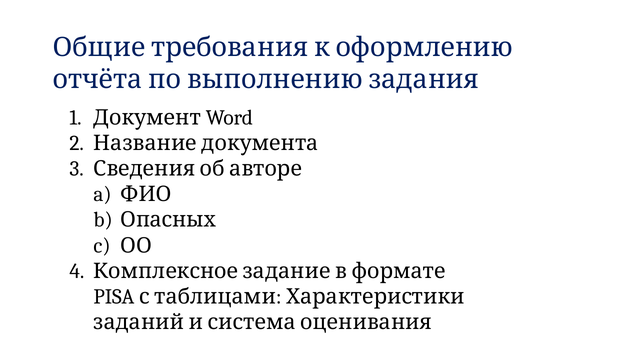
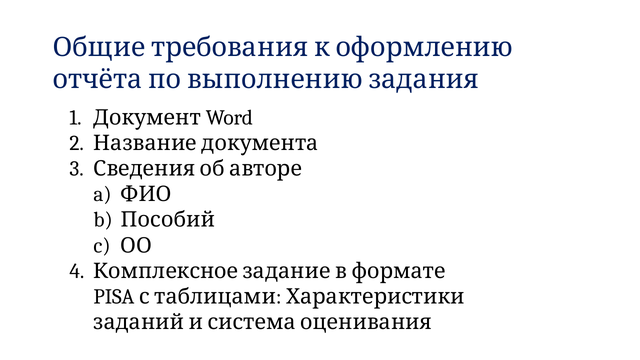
Опасных: Опасных -> Пособий (168, 220)
